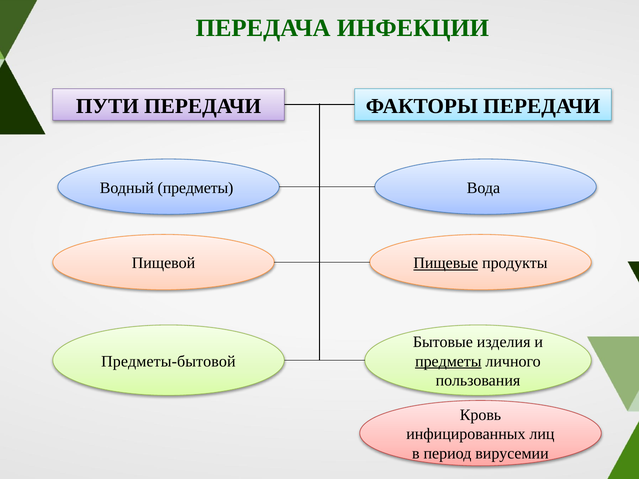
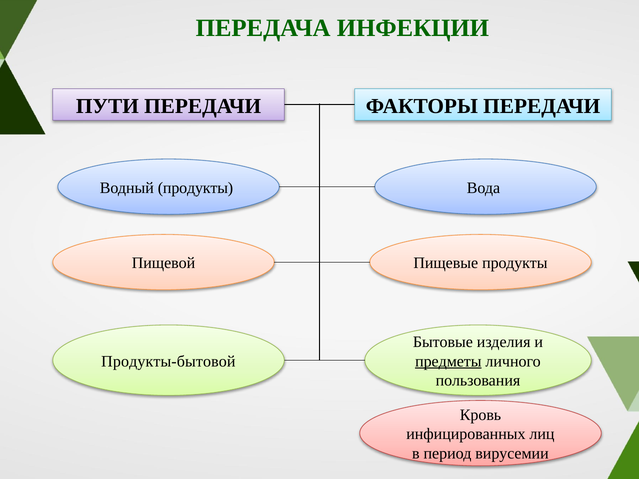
Водный предметы: предметы -> продукты (196, 188)
Пищевые underline: present -> none (446, 263)
Предметы-бытовой: Предметы-бытовой -> Продукты-бытовой (168, 361)
